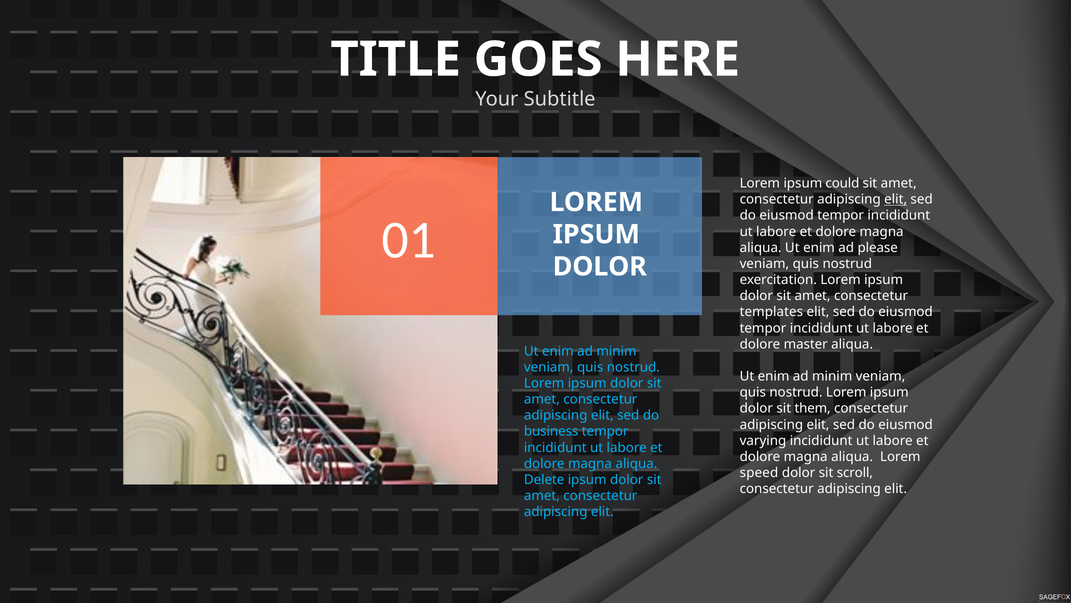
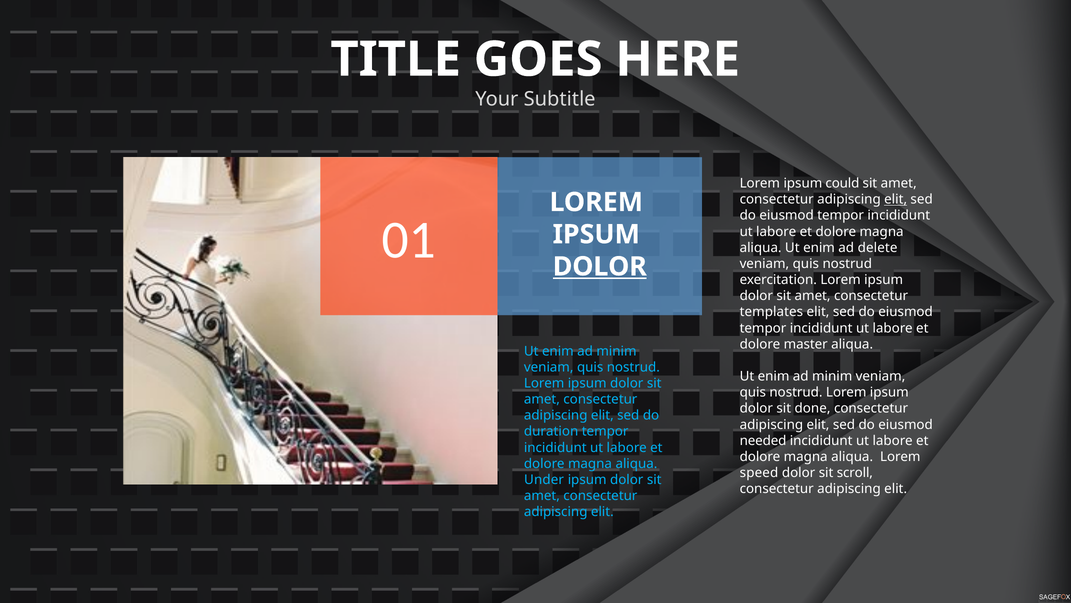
please: please -> delete (878, 247)
DOLOR underline: none -> present (600, 266)
them: them -> done (813, 408)
business: business -> duration (551, 431)
varying: varying -> needed (763, 440)
Delete: Delete -> Under (544, 479)
